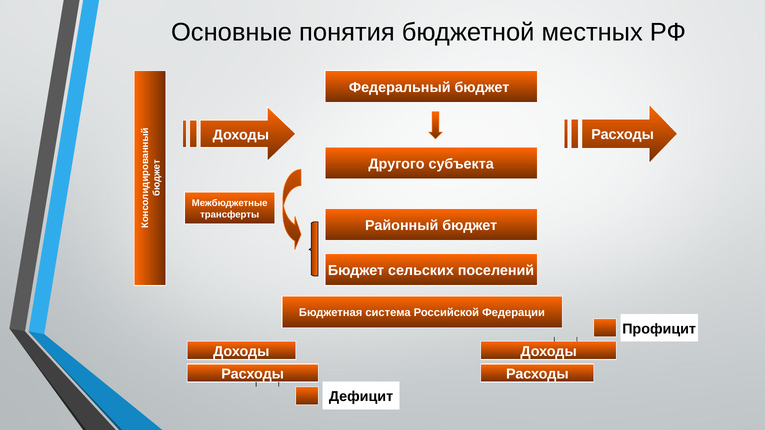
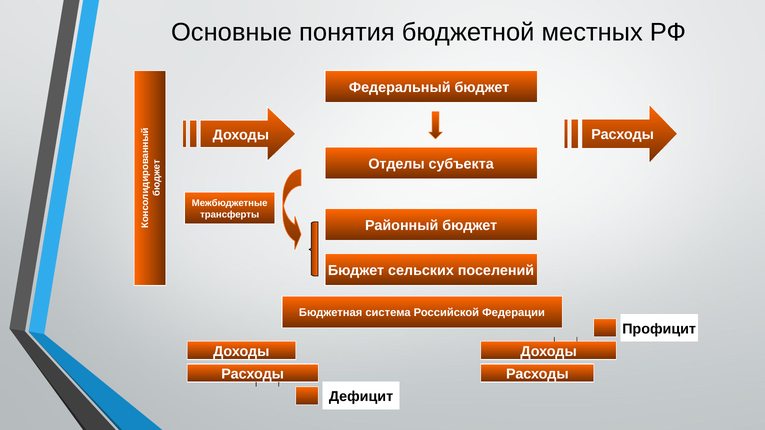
Другого: Другого -> Отделы (397, 164)
